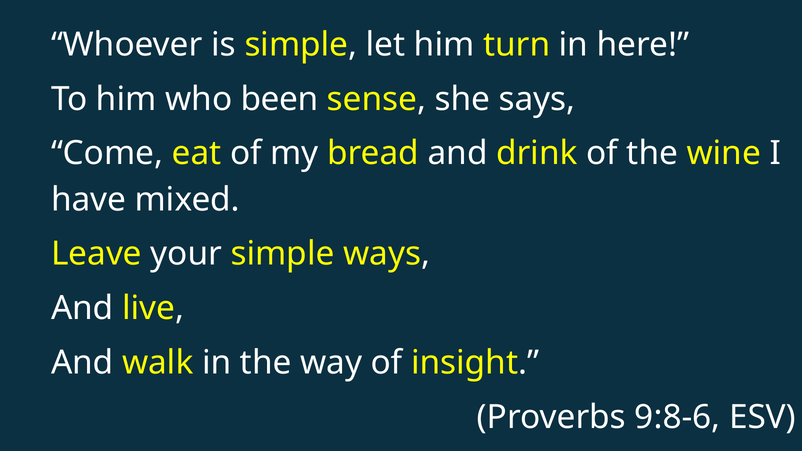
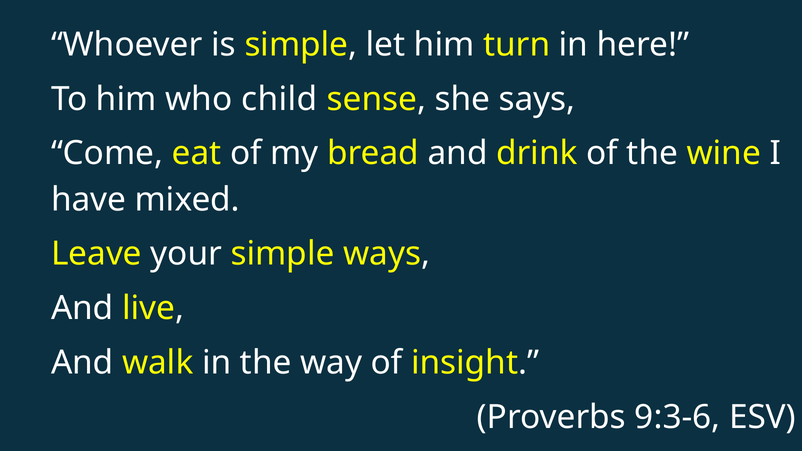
been: been -> child (279, 99)
9:8-6: 9:8-6 -> 9:3-6 (677, 417)
